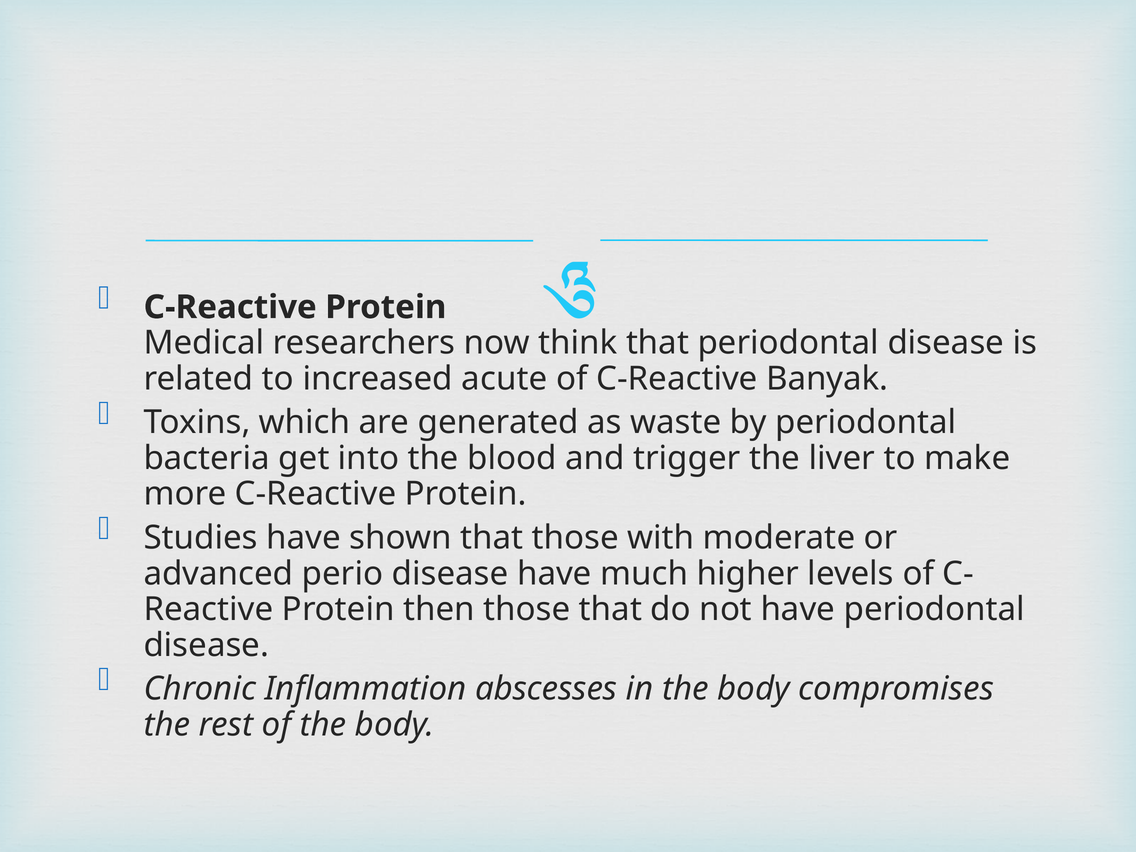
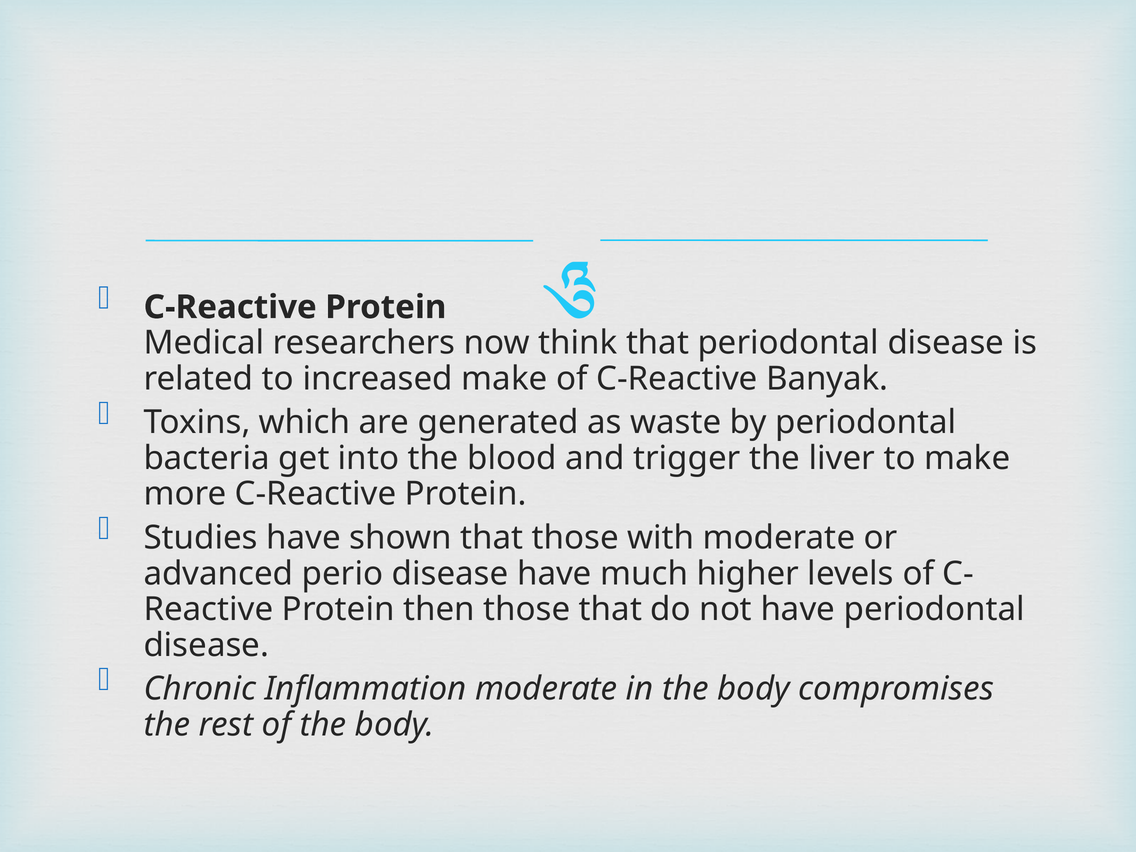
increased acute: acute -> make (504, 379)
Inflammation abscesses: abscesses -> moderate (546, 689)
